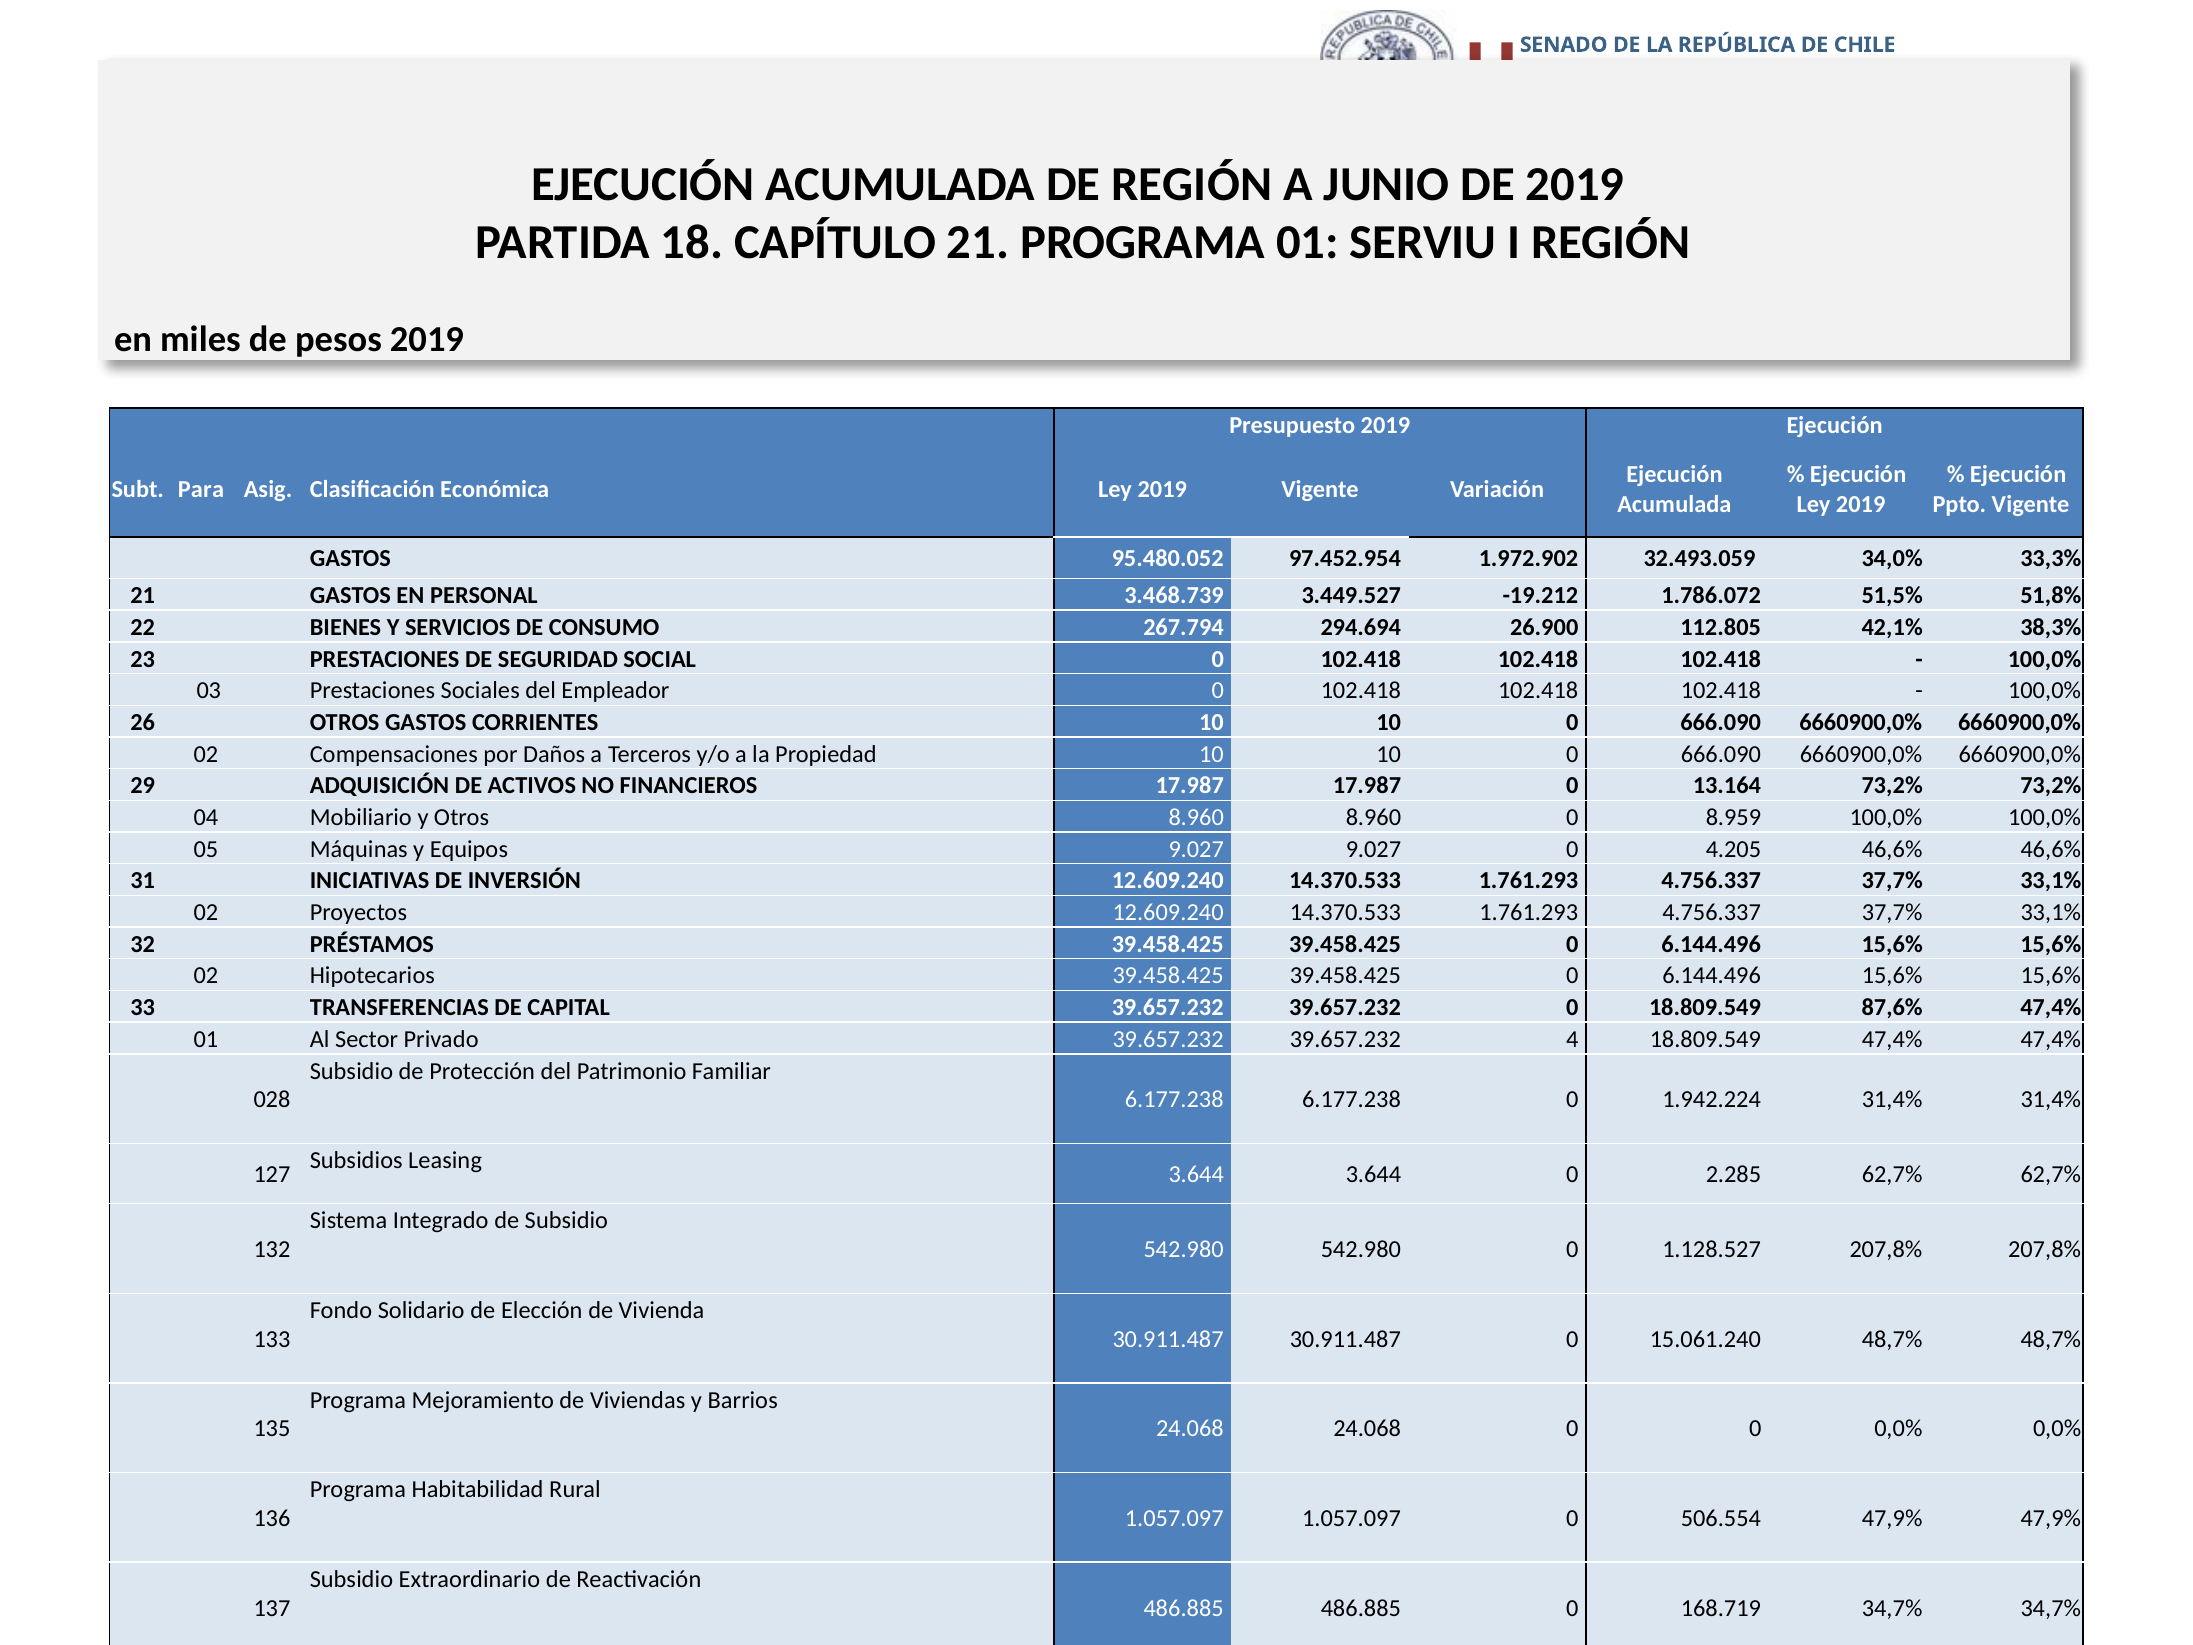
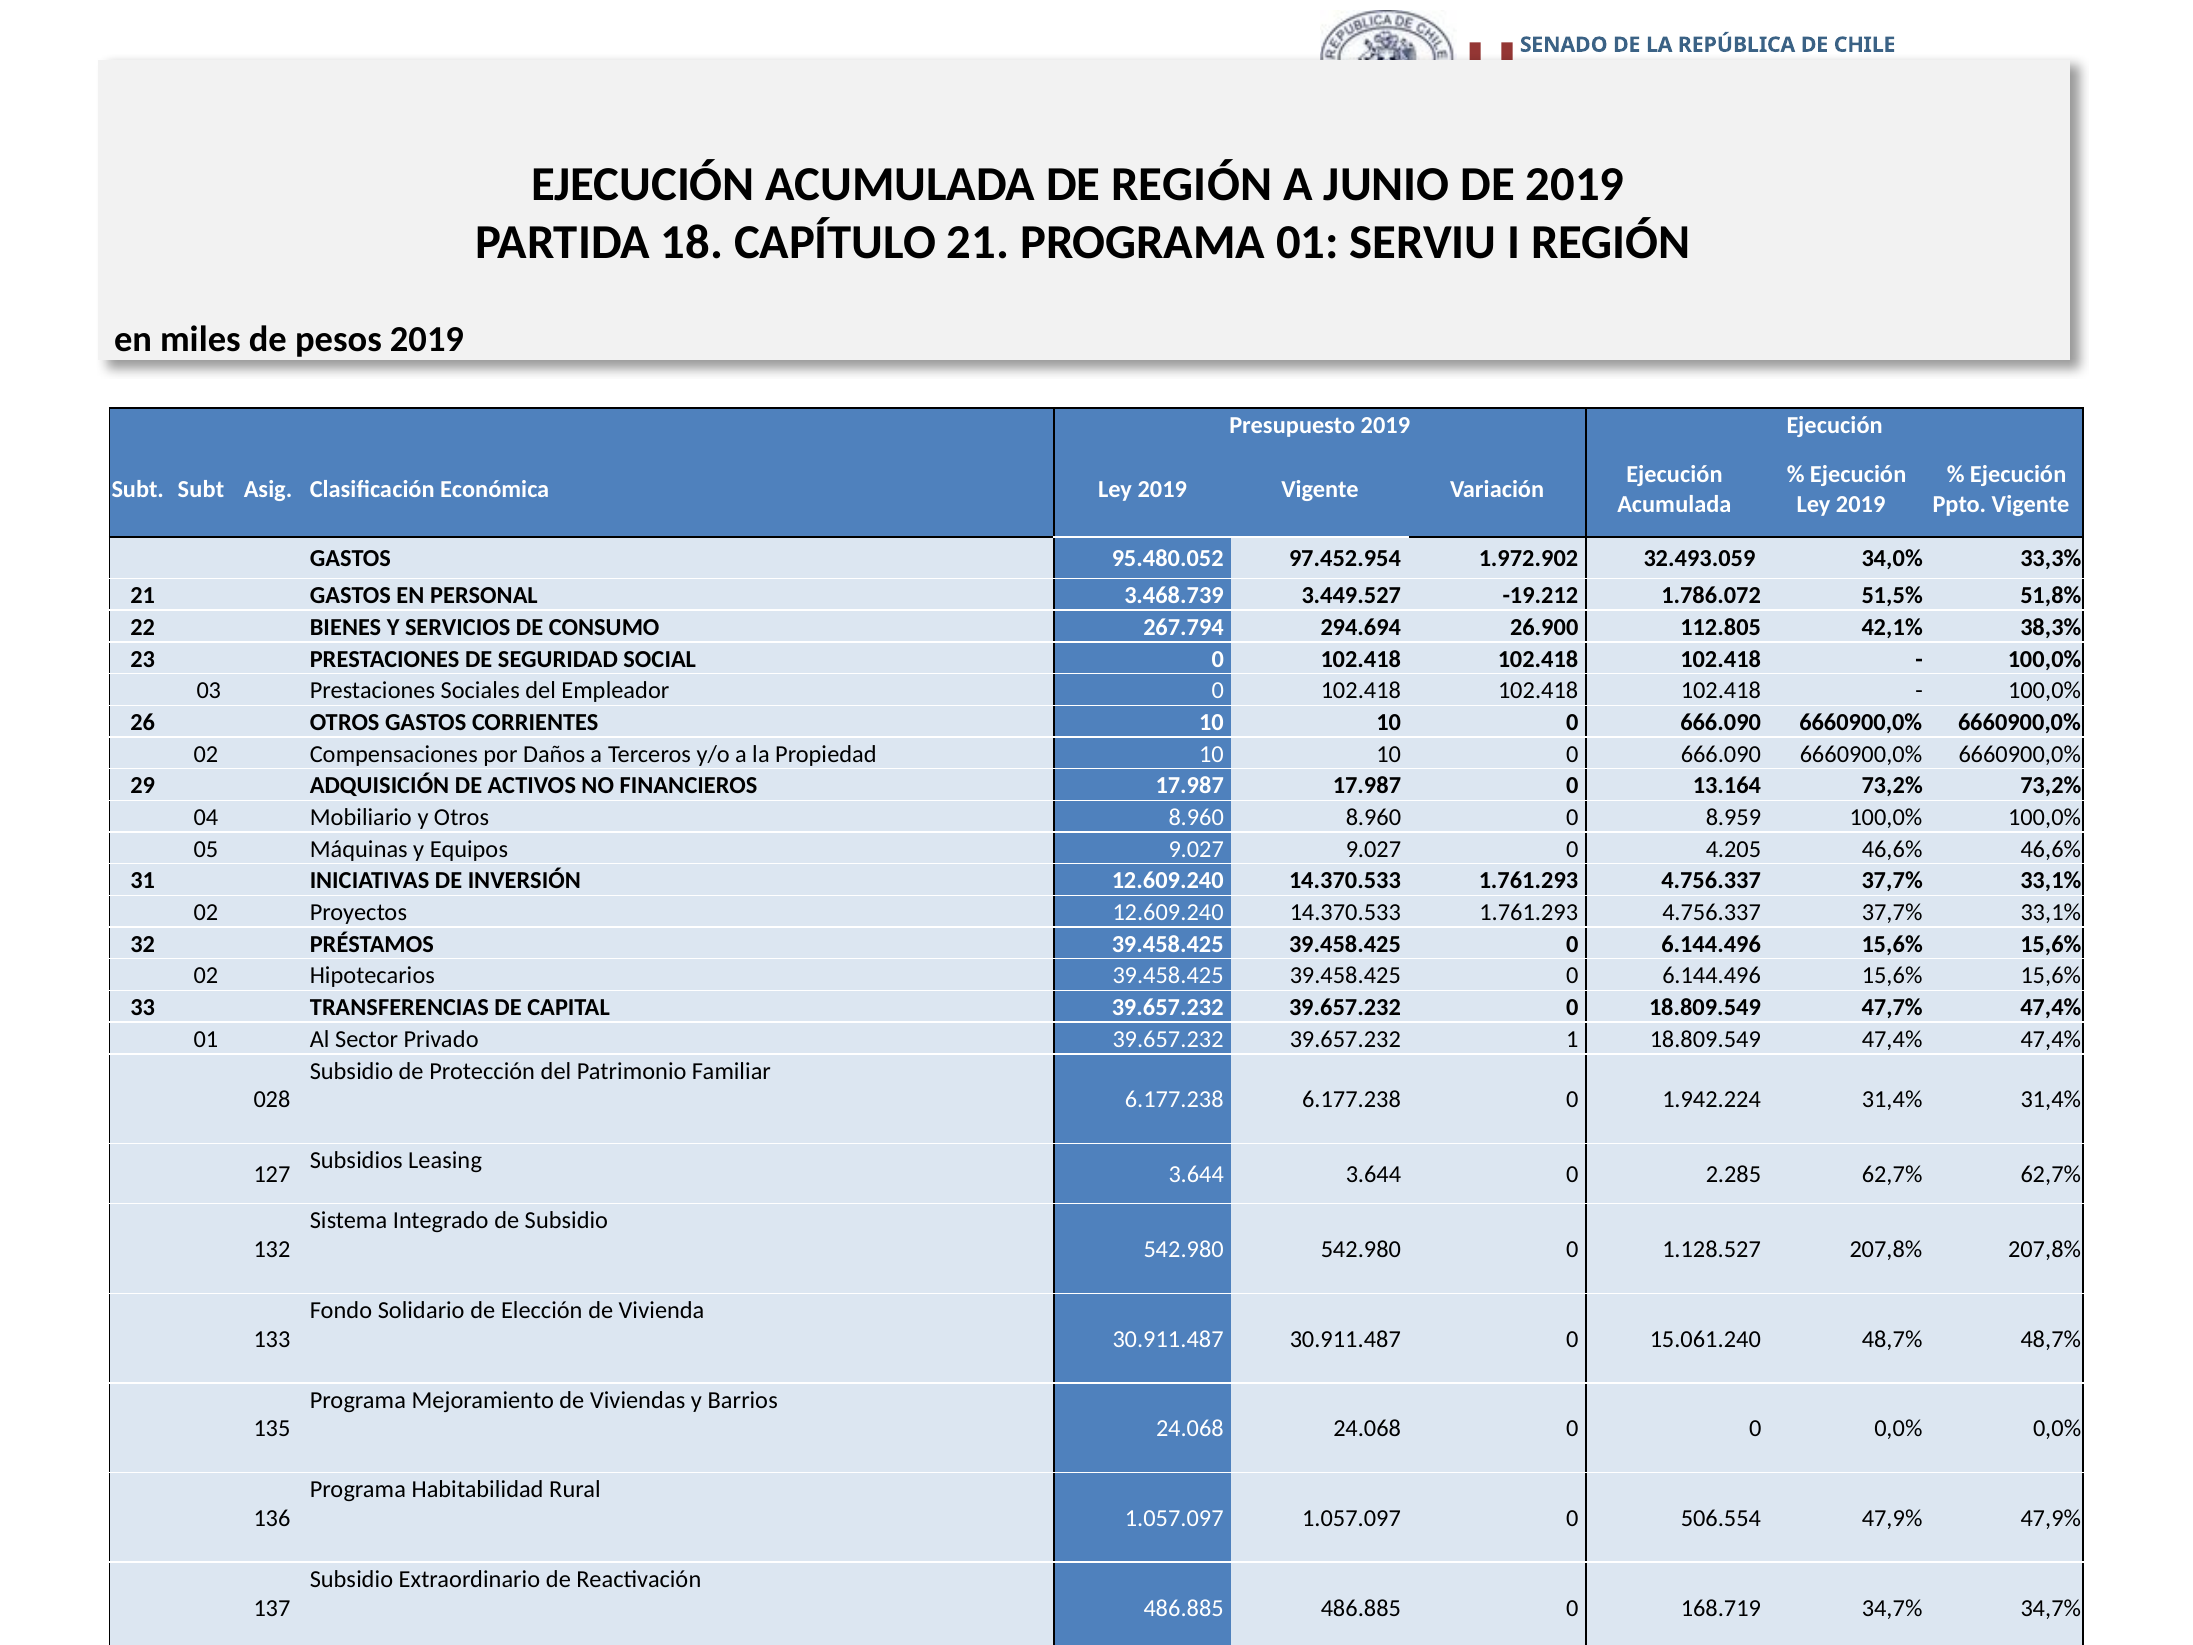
Subt Para: Para -> Subt (201, 489)
87,6%: 87,6% -> 47,7% (1892, 1007)
4: 4 -> 1 (1572, 1039)
